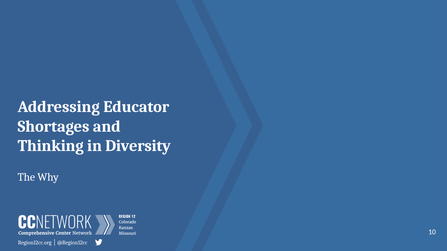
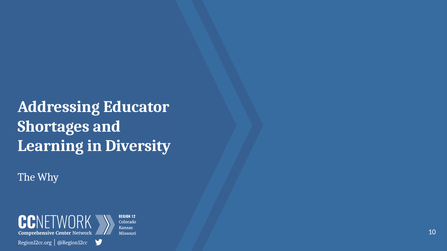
Thinking: Thinking -> Learning (51, 146)
